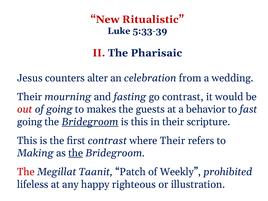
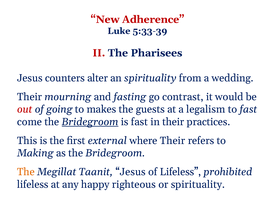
Ritualistic: Ritualistic -> Adherence (153, 19)
Pharisaic: Pharisaic -> Pharisees (156, 53)
an celebration: celebration -> spirituality (150, 78)
behavior: behavior -> legalism (206, 109)
going: going -> come (30, 122)
is this: this -> fast (139, 122)
scripture: scripture -> practices (208, 122)
first contrast: contrast -> external (107, 141)
the underline: present -> none (76, 153)
The colour: red -> orange (26, 172)
Taanit Patch: Patch -> Jesus (131, 172)
of Weekly: Weekly -> Lifeless (180, 172)
or illustration: illustration -> spirituality (198, 184)
